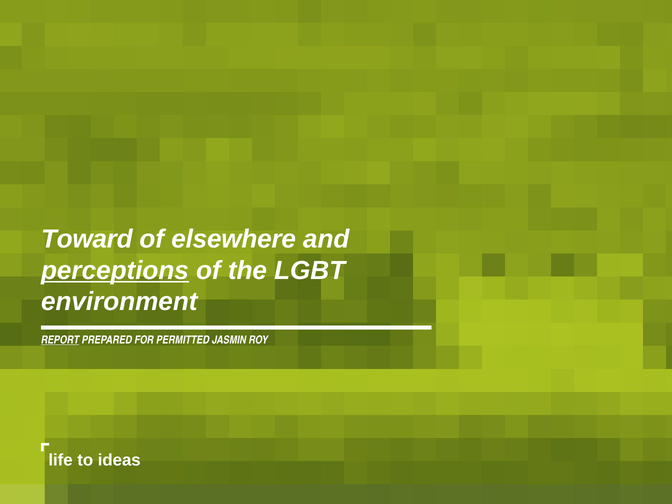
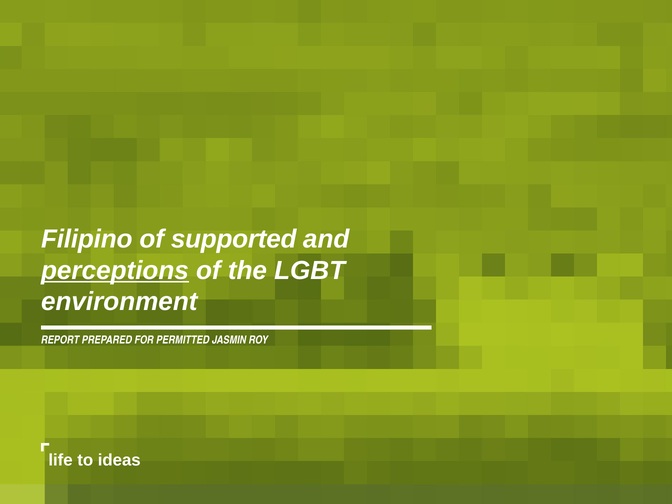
Toward: Toward -> Filipino (87, 239)
elsewhere: elsewhere -> supported (234, 239)
REPORT underline: present -> none (60, 340)
